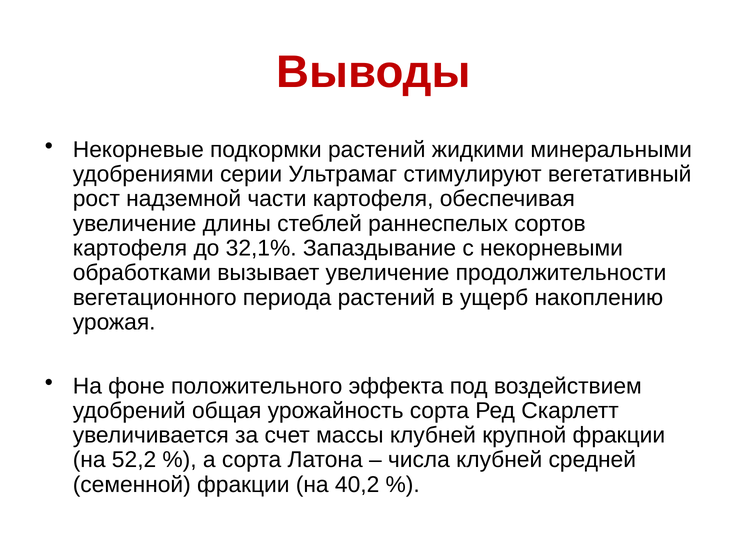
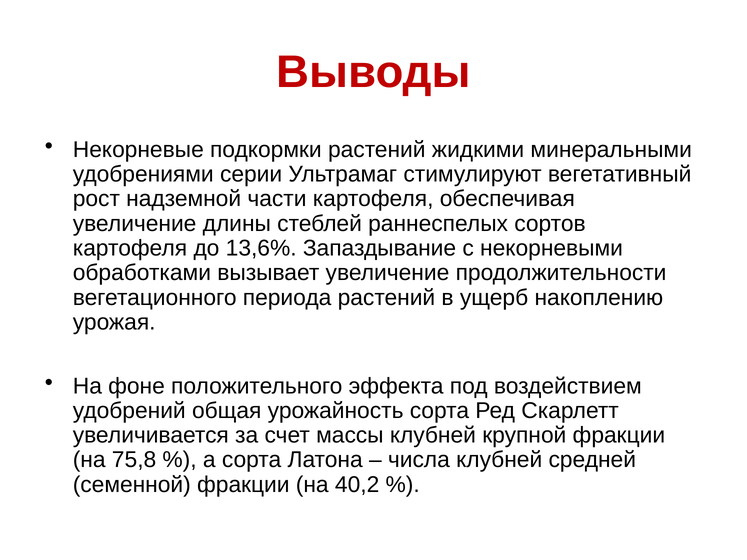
32,1%: 32,1% -> 13,6% (261, 248)
52,2: 52,2 -> 75,8 (134, 460)
